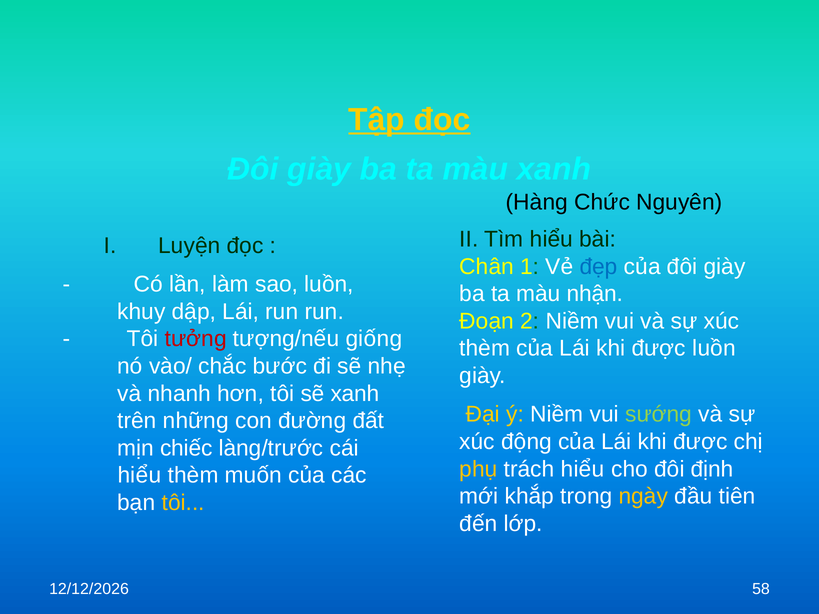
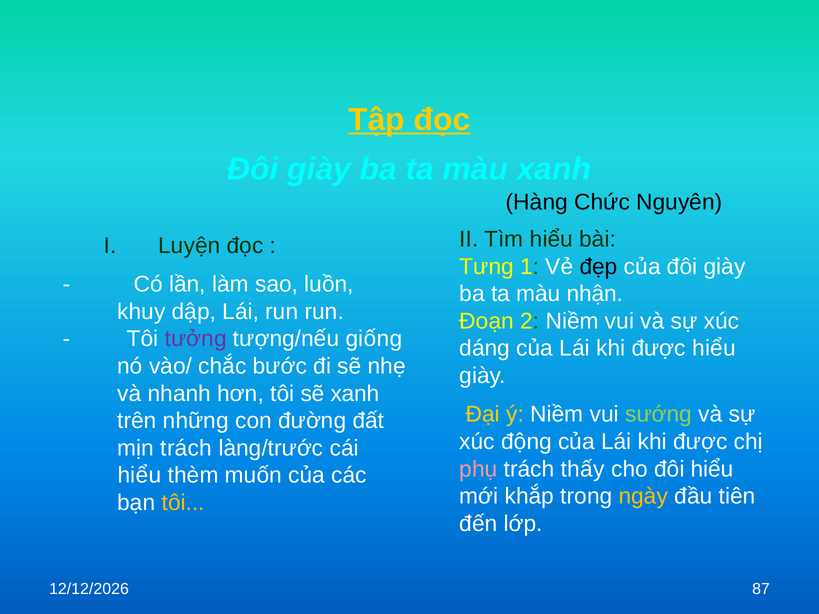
Chân: Chân -> Tưng (487, 267)
đẹp colour: blue -> black (599, 267)
tưởng colour: red -> purple (196, 339)
thèm: thèm -> dáng (485, 349)
được luồn: luồn -> hiểu (714, 349)
mịn chiếc: chiếc -> trách (186, 448)
phụ colour: yellow -> pink (478, 469)
trách hiểu: hiểu -> thấy (583, 469)
đôi định: định -> hiểu (712, 469)
58: 58 -> 87 (761, 589)
